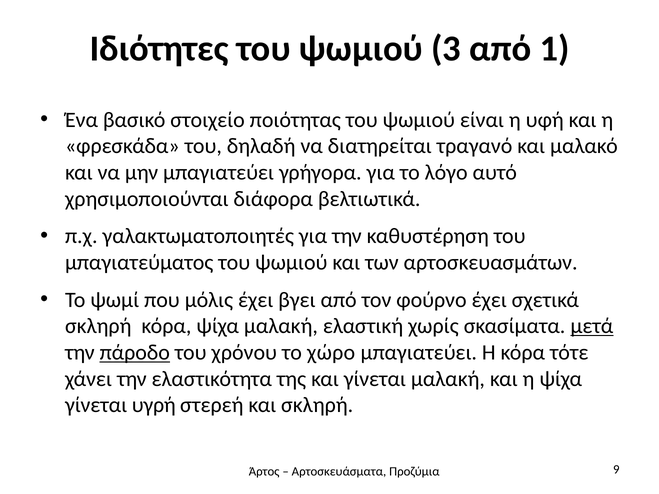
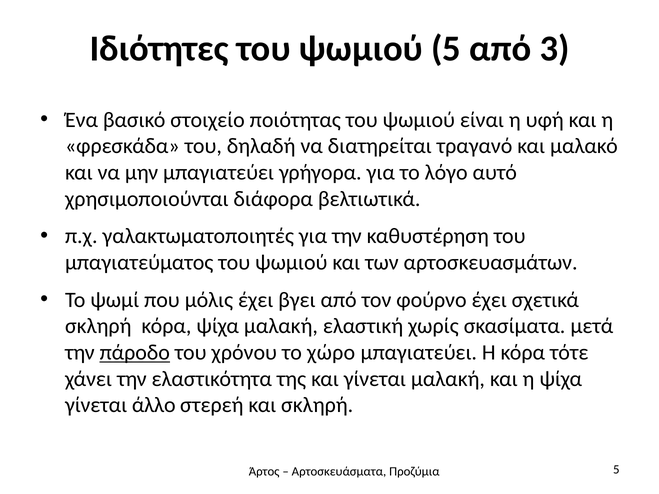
ψωμιού 3: 3 -> 5 (446, 49)
1: 1 -> 3 (555, 49)
μετά underline: present -> none (592, 326)
υγρή: υγρή -> άλλο (154, 405)
Προζύμια 9: 9 -> 5 (616, 470)
